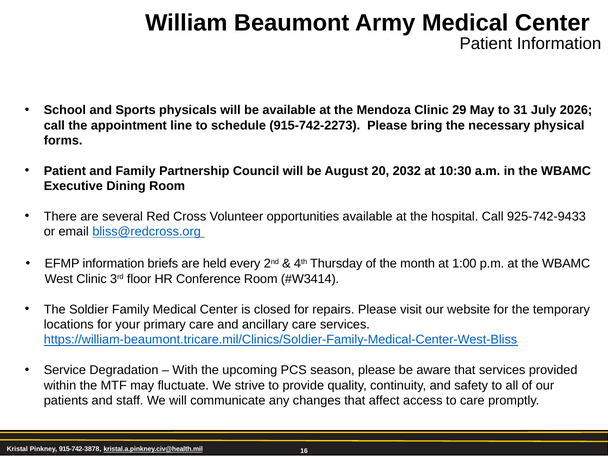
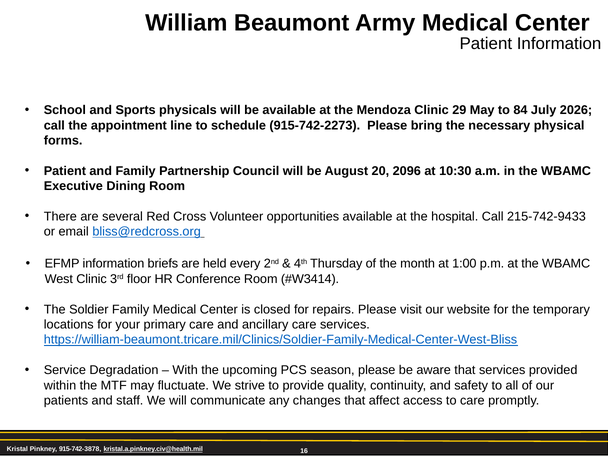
31: 31 -> 84 (521, 110)
2032: 2032 -> 2096 (407, 171)
925-742-9433: 925-742-9433 -> 215-742-9433 (546, 217)
